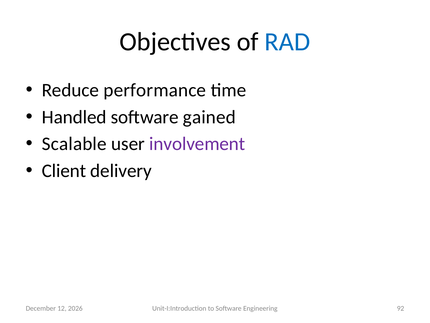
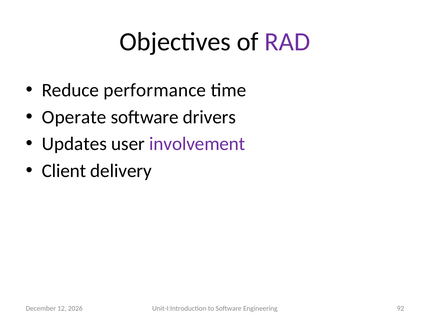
RAD colour: blue -> purple (287, 42)
Handled: Handled -> Operate (74, 117)
gained: gained -> drivers (209, 117)
Scalable: Scalable -> Updates (74, 144)
